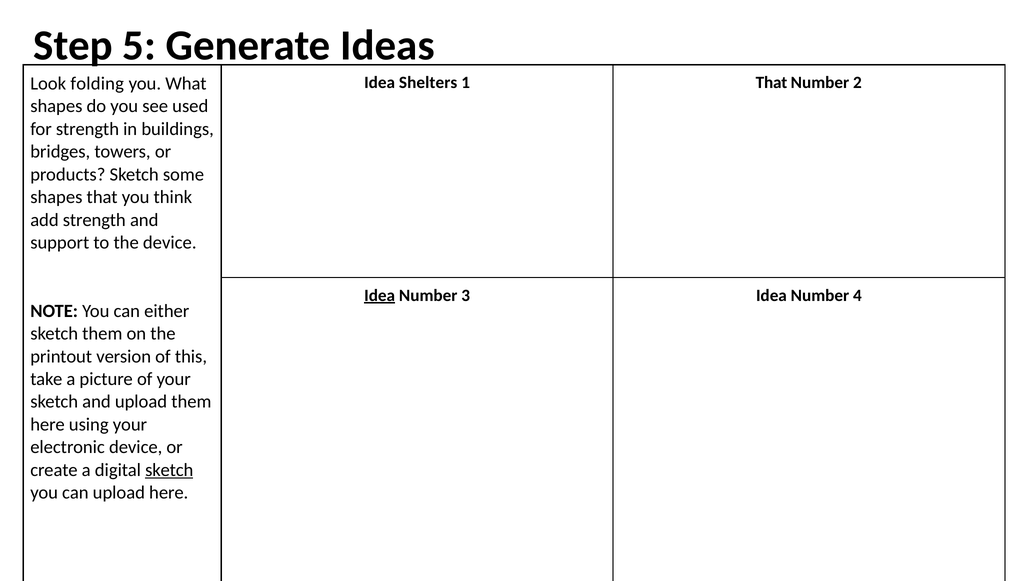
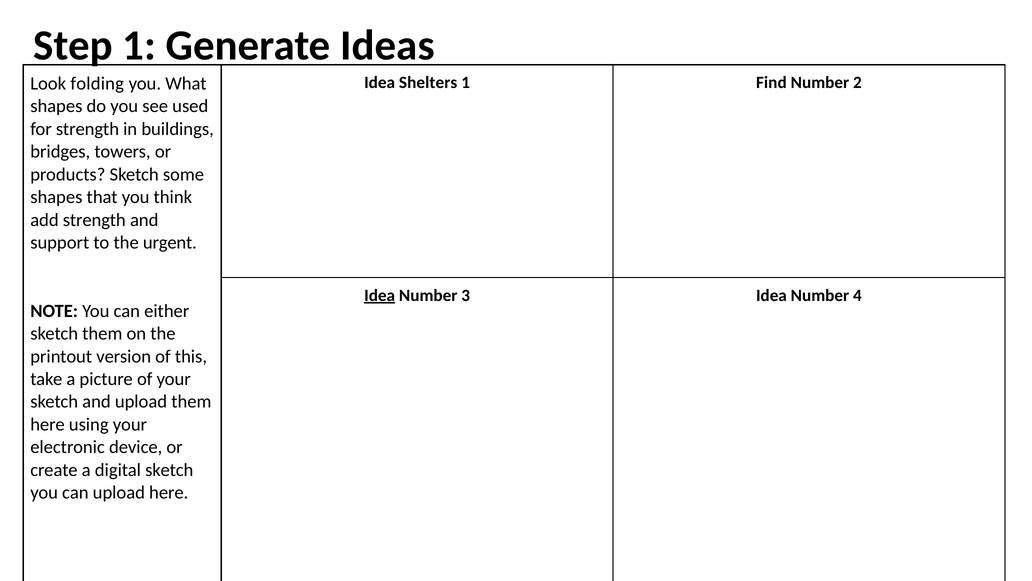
Step 5: 5 -> 1 (139, 46)
1 That: That -> Find (771, 83)
the device: device -> urgent (170, 243)
sketch underline: present -> none (169, 470)
